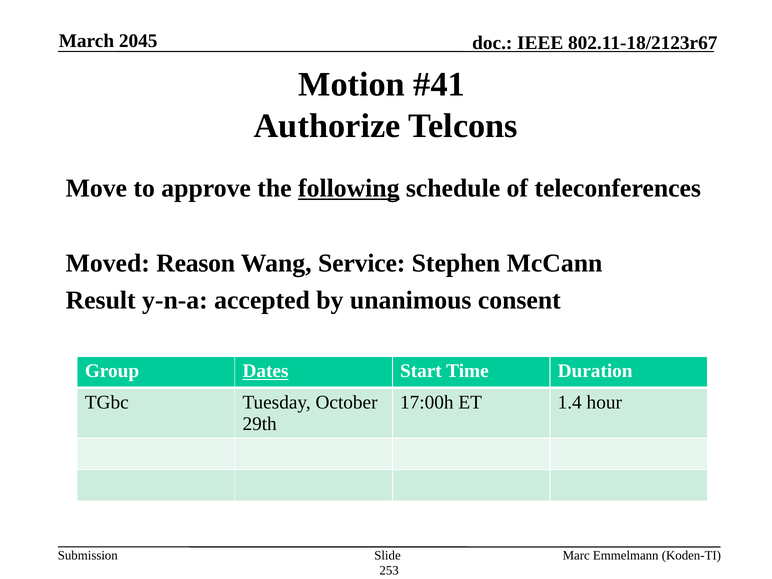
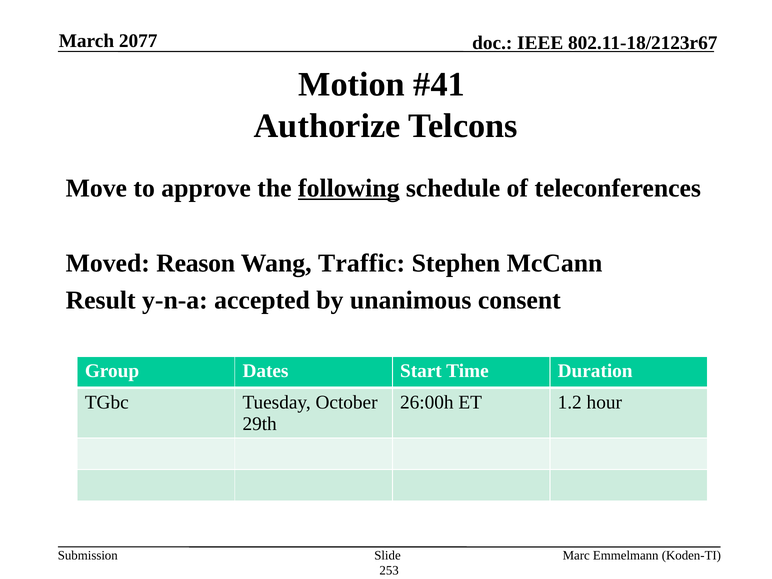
2045: 2045 -> 2077 (138, 41)
Service: Service -> Traffic (362, 263)
Dates underline: present -> none (266, 371)
17:00h: 17:00h -> 26:00h (427, 402)
1.4: 1.4 -> 1.2 (570, 402)
